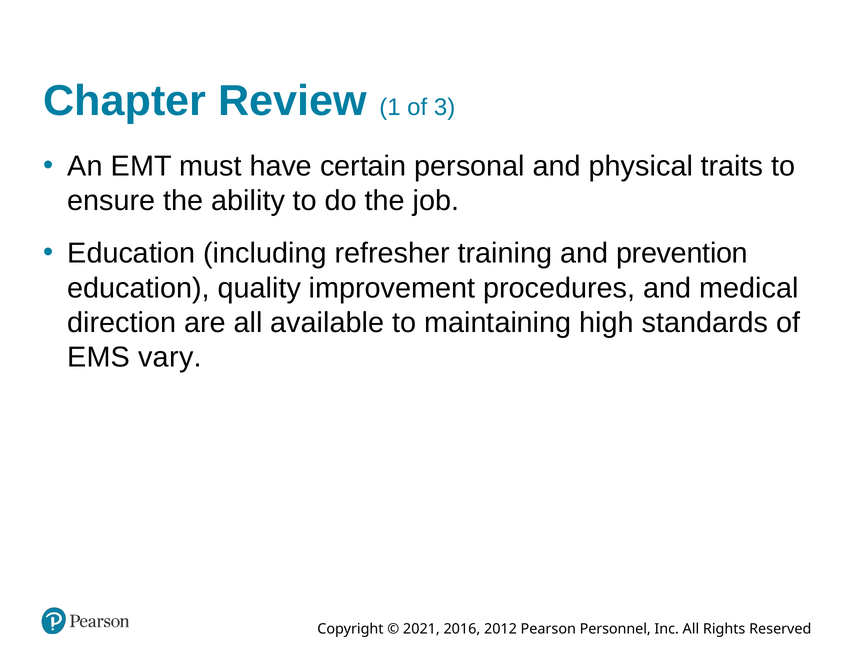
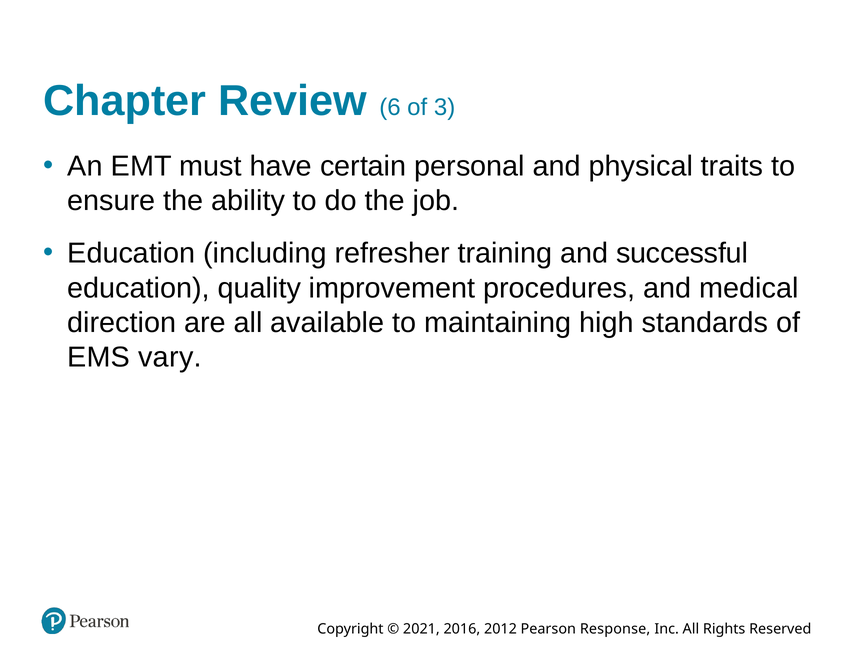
1: 1 -> 6 (390, 107)
prevention: prevention -> successful (682, 253)
Personnel: Personnel -> Response (615, 629)
